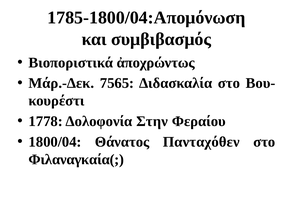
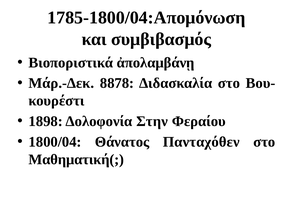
ἀποχρώντως: ἀποχρώντως -> ἀπολαμβάνῃ (156, 63)
7565: 7565 -> 8878 (117, 83)
1778: 1778 -> 1898 (46, 121)
Φιλαναγκαία(: Φιλαναγκαία( -> Μαθηματική( (76, 159)
